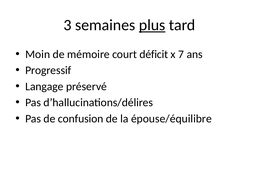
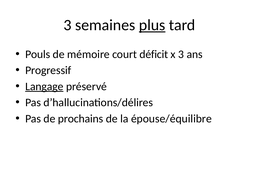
Moin: Moin -> Pouls (38, 54)
x 7: 7 -> 3 (181, 54)
Langage underline: none -> present (44, 87)
confusion: confusion -> prochains (81, 119)
